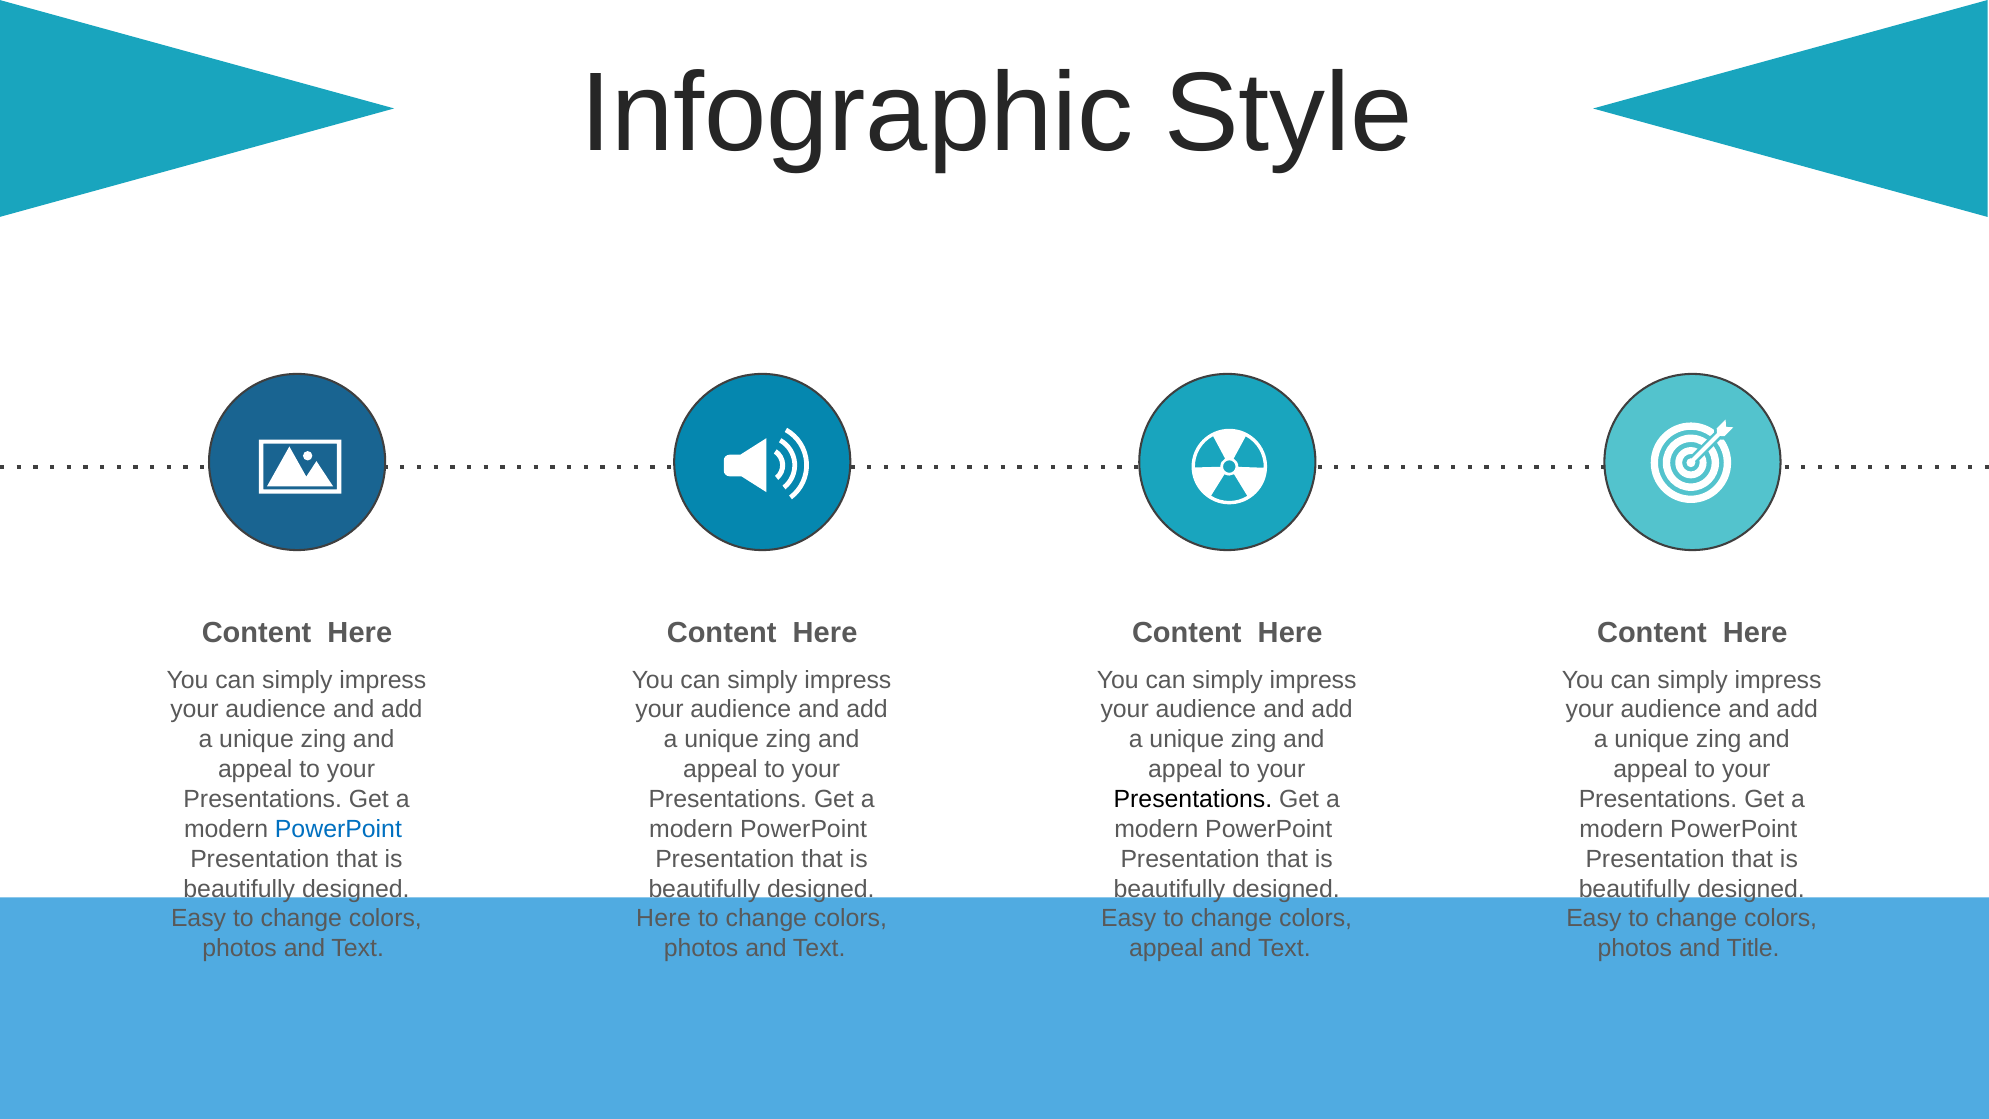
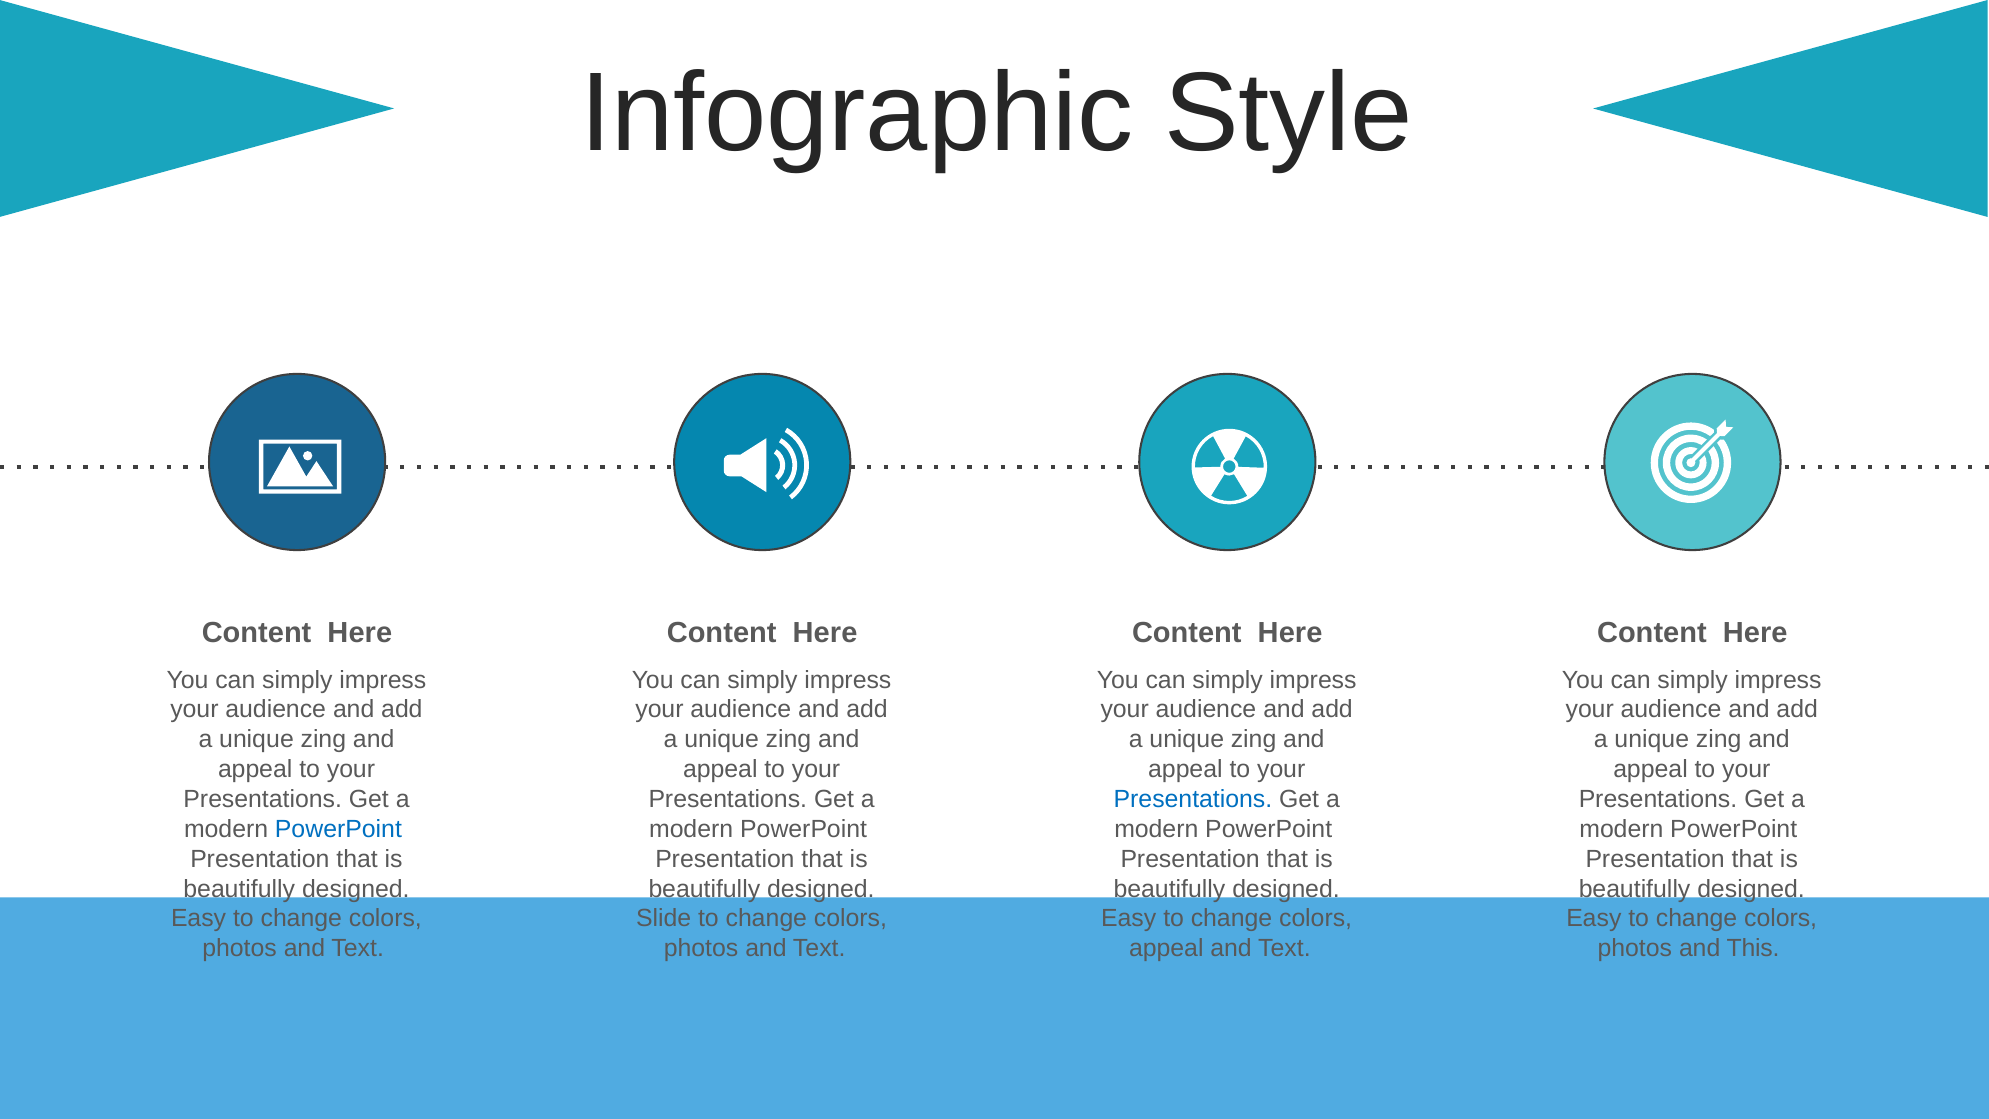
Presentations colour: black -> blue (1193, 799)
Here: Here -> Slide (664, 918)
Title: Title -> This (1753, 948)
